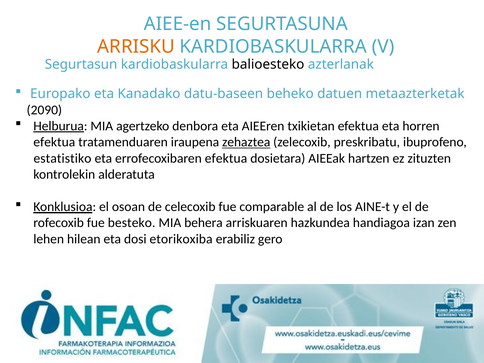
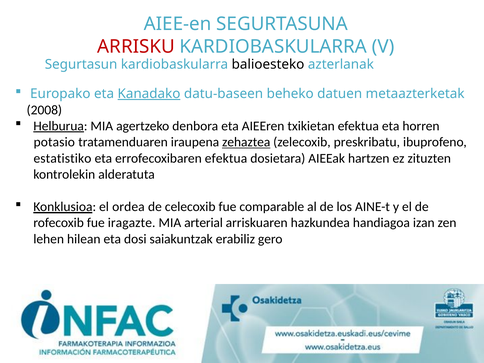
ARRISKU colour: orange -> red (136, 47)
Kanadako underline: none -> present (149, 94)
2090: 2090 -> 2008 (44, 110)
efektua: efektua -> potasio (54, 142)
osoan: osoan -> ordea (128, 207)
besteko: besteko -> iragazte (132, 223)
behera: behera -> arterial (204, 223)
etorikoxiba: etorikoxiba -> saiakuntzak (181, 239)
